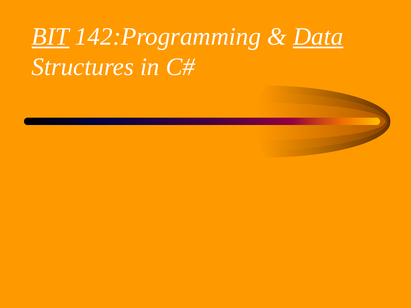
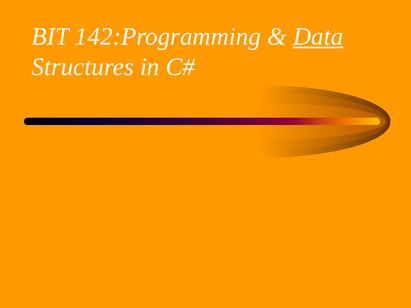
BIT underline: present -> none (50, 37)
